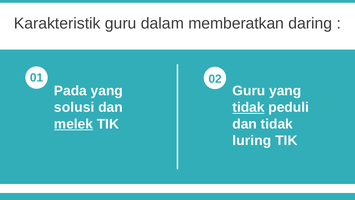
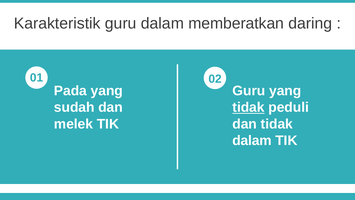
solusi: solusi -> sudah (74, 107)
melek underline: present -> none (74, 124)
luring: luring -> dalam (252, 140)
